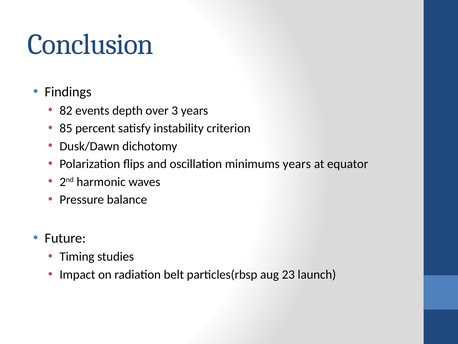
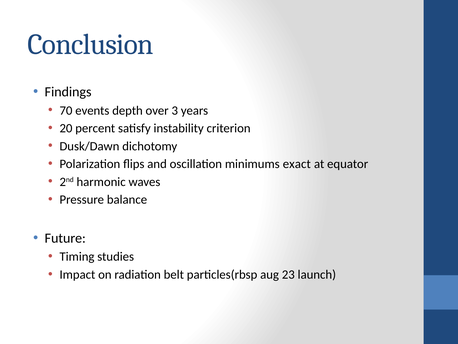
82: 82 -> 70 (66, 110)
85: 85 -> 20 (66, 128)
minimums years: years -> exact (297, 164)
